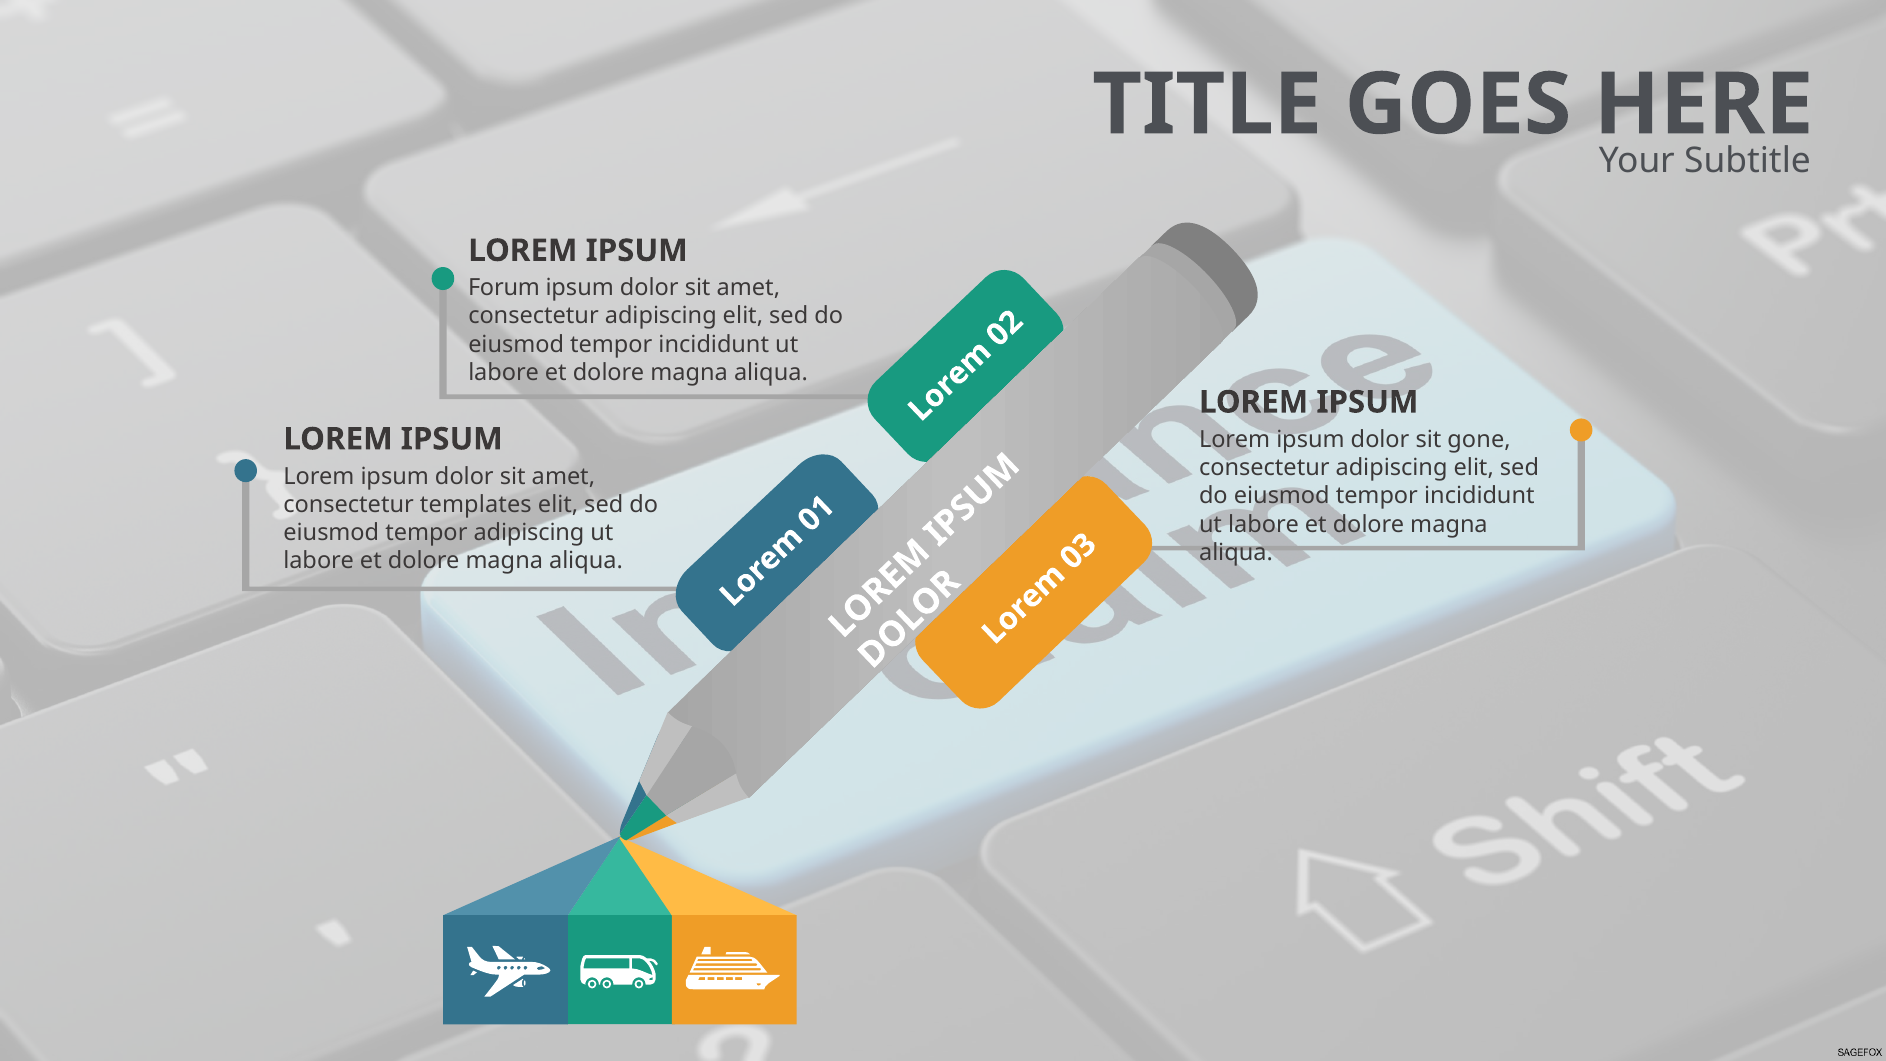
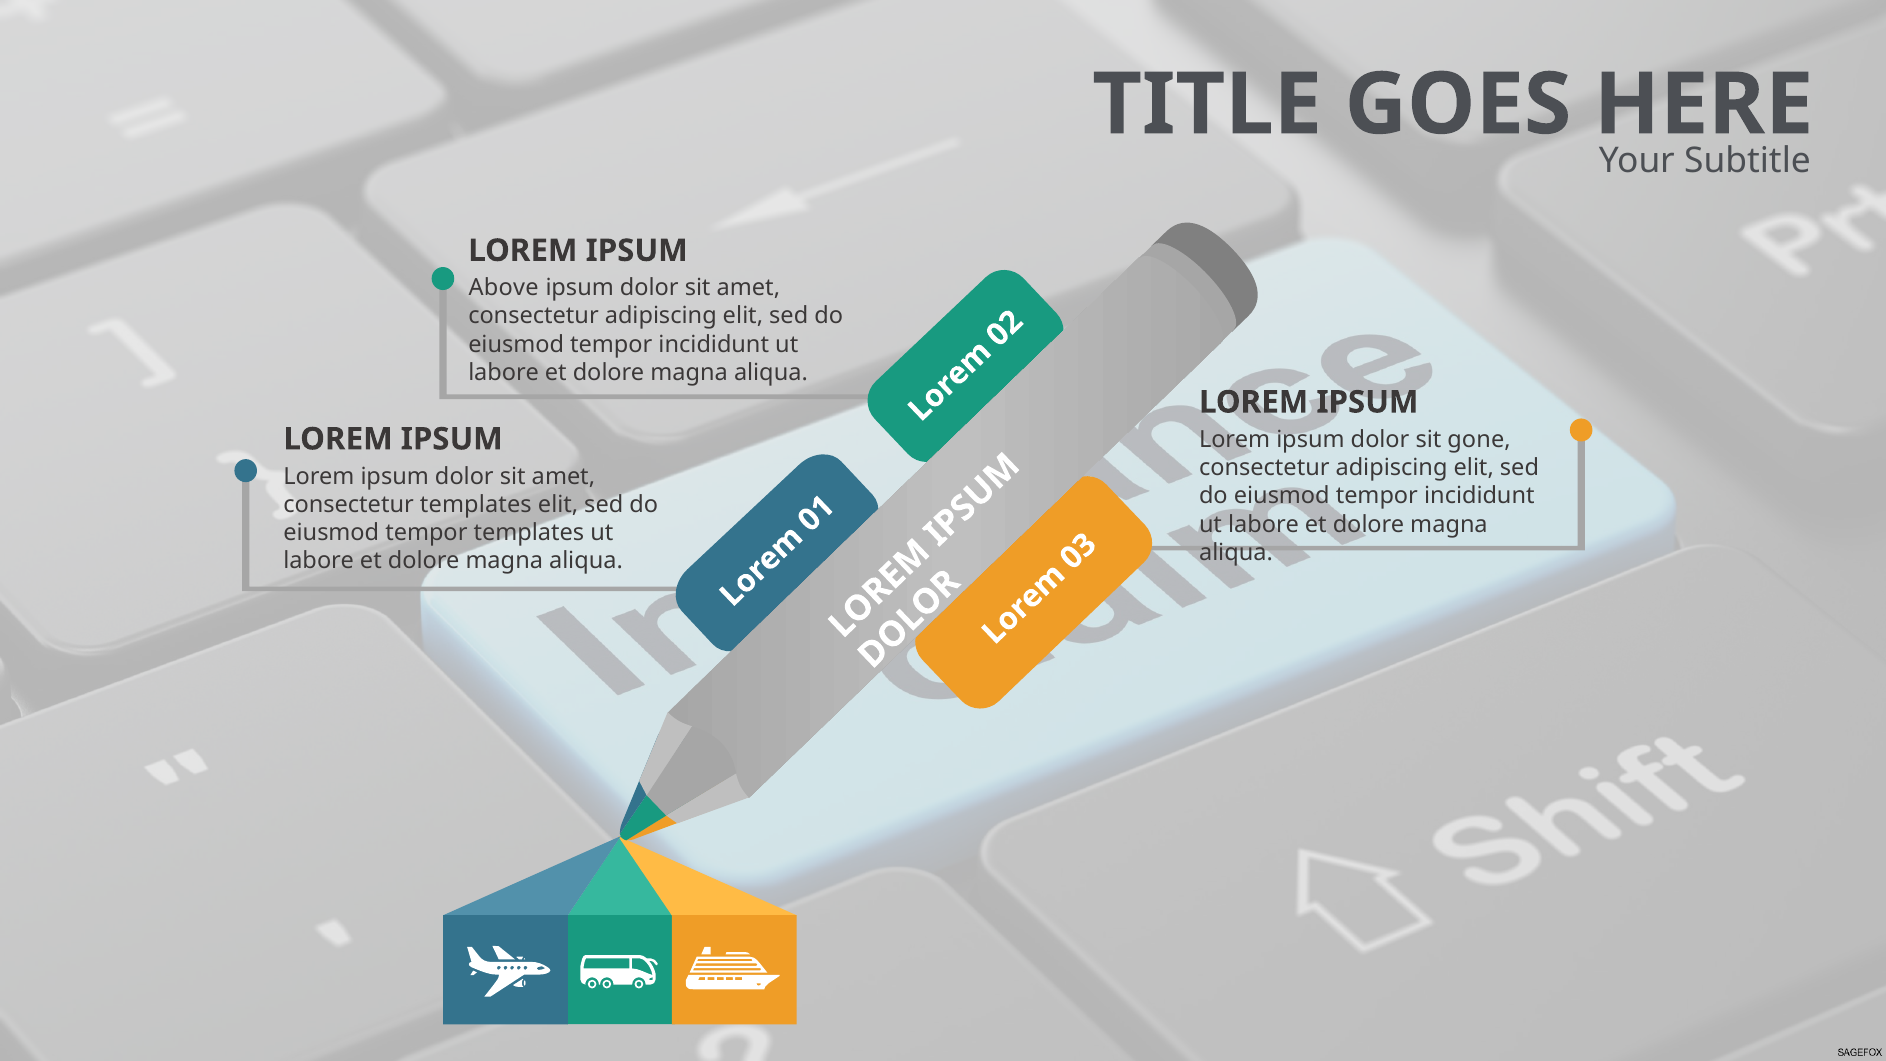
Forum: Forum -> Above (504, 288)
tempor adipiscing: adipiscing -> templates (529, 533)
